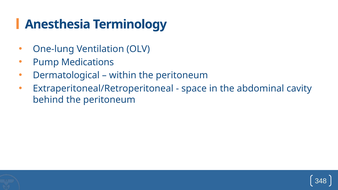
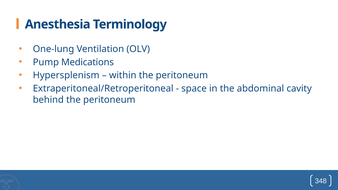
Dermatological: Dermatological -> Hypersplenism (66, 75)
